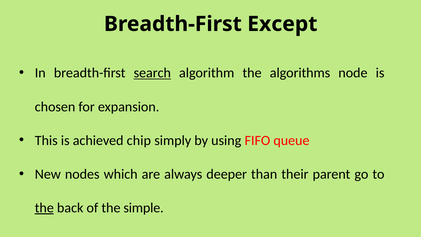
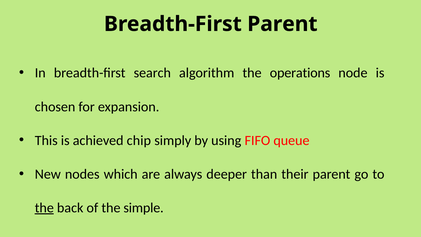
Breadth-First Except: Except -> Parent (282, 24)
search underline: present -> none (152, 73)
algorithms: algorithms -> operations (300, 73)
